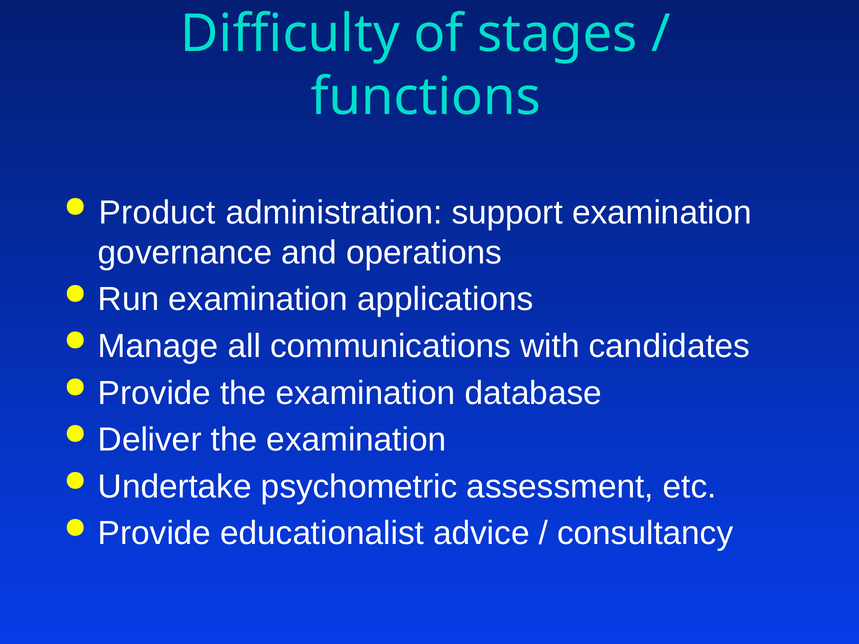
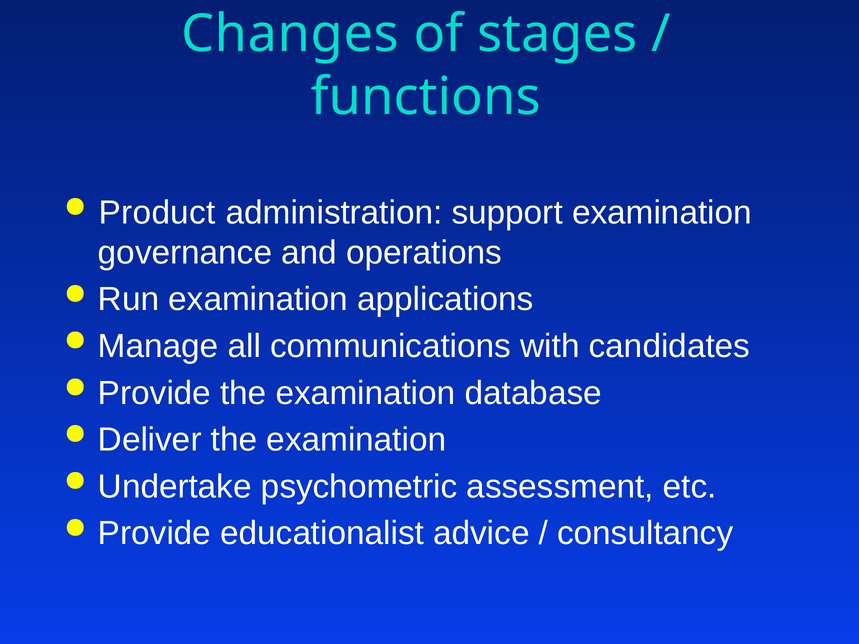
Difficulty: Difficulty -> Changes (290, 34)
